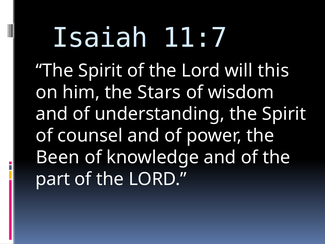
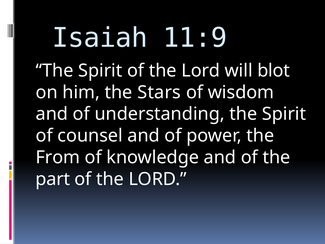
11:7: 11:7 -> 11:9 (195, 38)
this: this -> blot (274, 71)
Been: Been -> From (58, 157)
